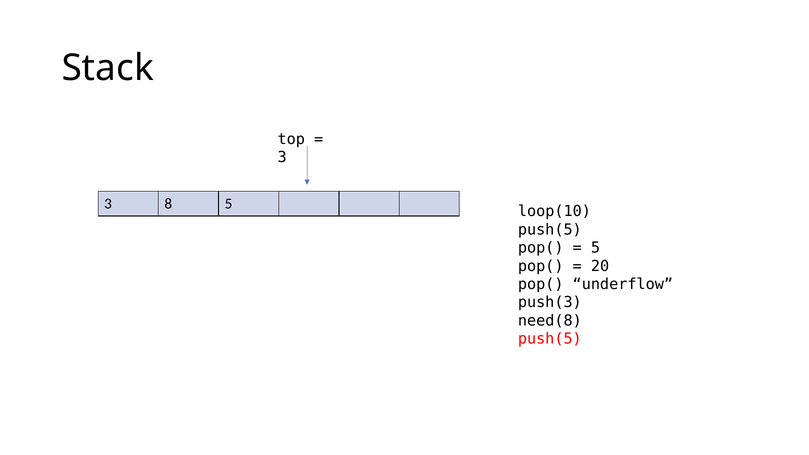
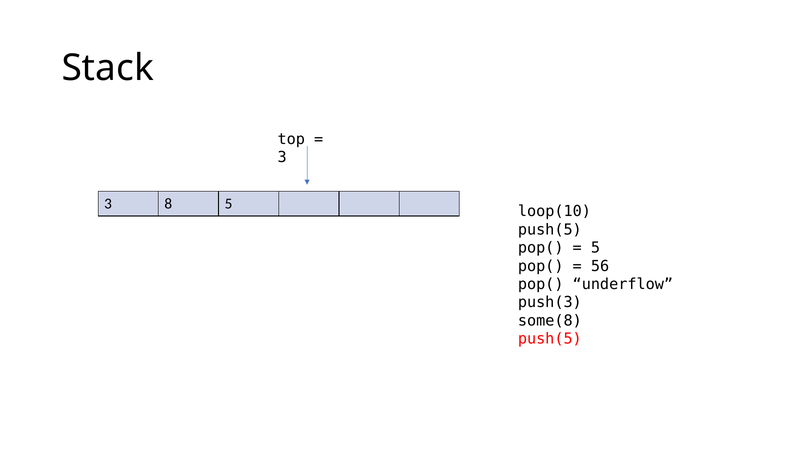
20: 20 -> 56 (600, 266)
need(8: need(8 -> some(8 (550, 321)
